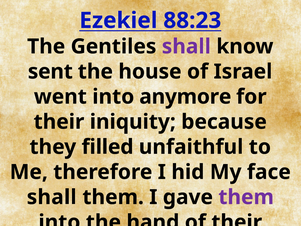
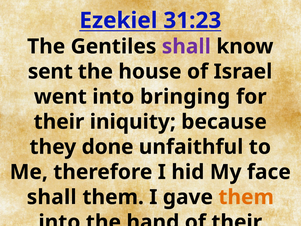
88:23: 88:23 -> 31:23 (192, 20)
anymore: anymore -> bringing (185, 97)
filled: filled -> done (108, 147)
them colour: purple -> orange (246, 197)
